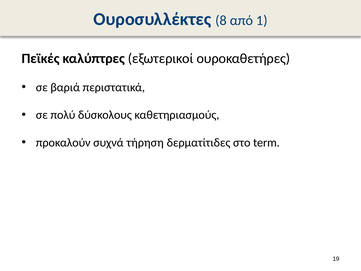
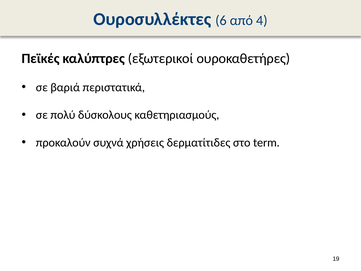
8: 8 -> 6 (221, 21)
1: 1 -> 4 (262, 21)
τήρηση: τήρηση -> χρήσεις (145, 143)
